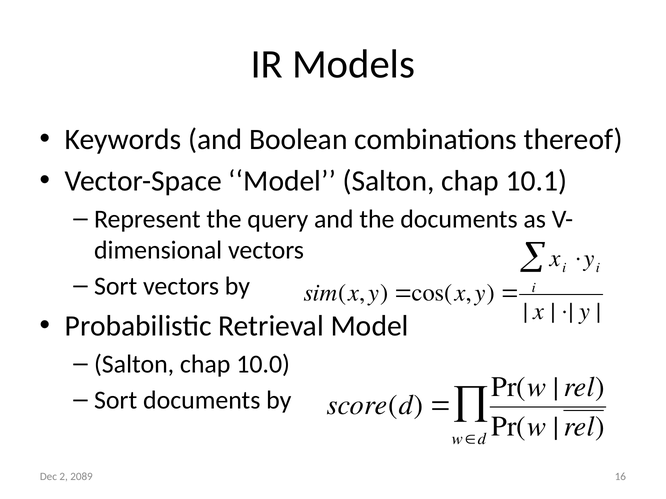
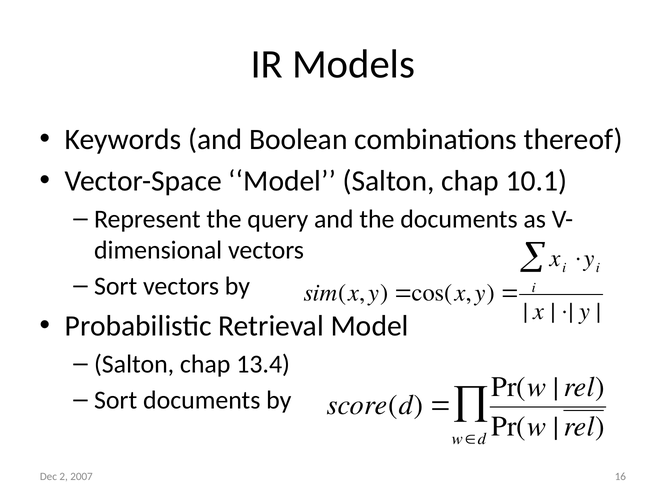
10.0: 10.0 -> 13.4 (263, 364)
2089: 2089 -> 2007 (82, 477)
